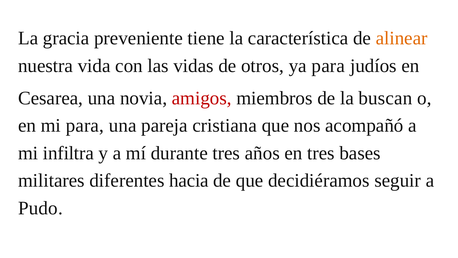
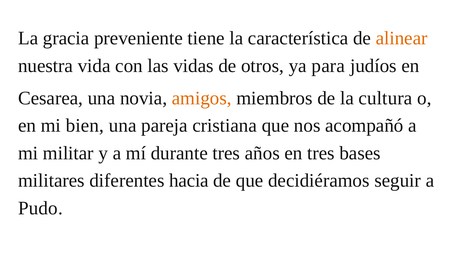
amigos colour: red -> orange (202, 98)
buscan: buscan -> cultura (385, 98)
mi para: para -> bien (85, 125)
infiltra: infiltra -> militar (68, 153)
